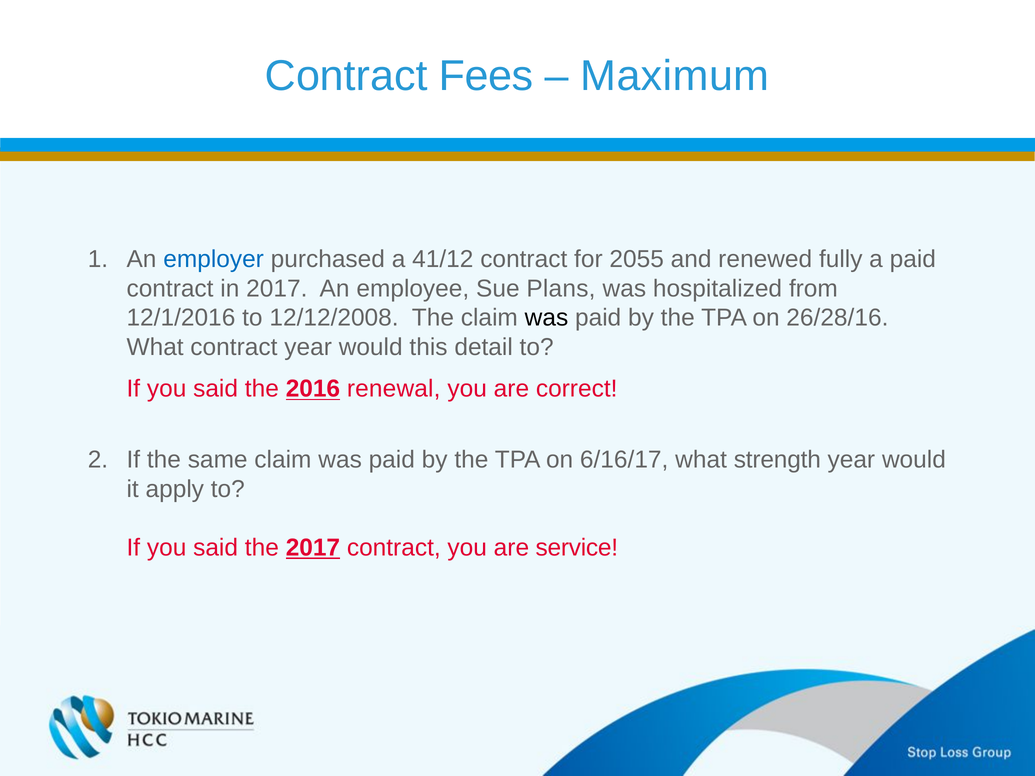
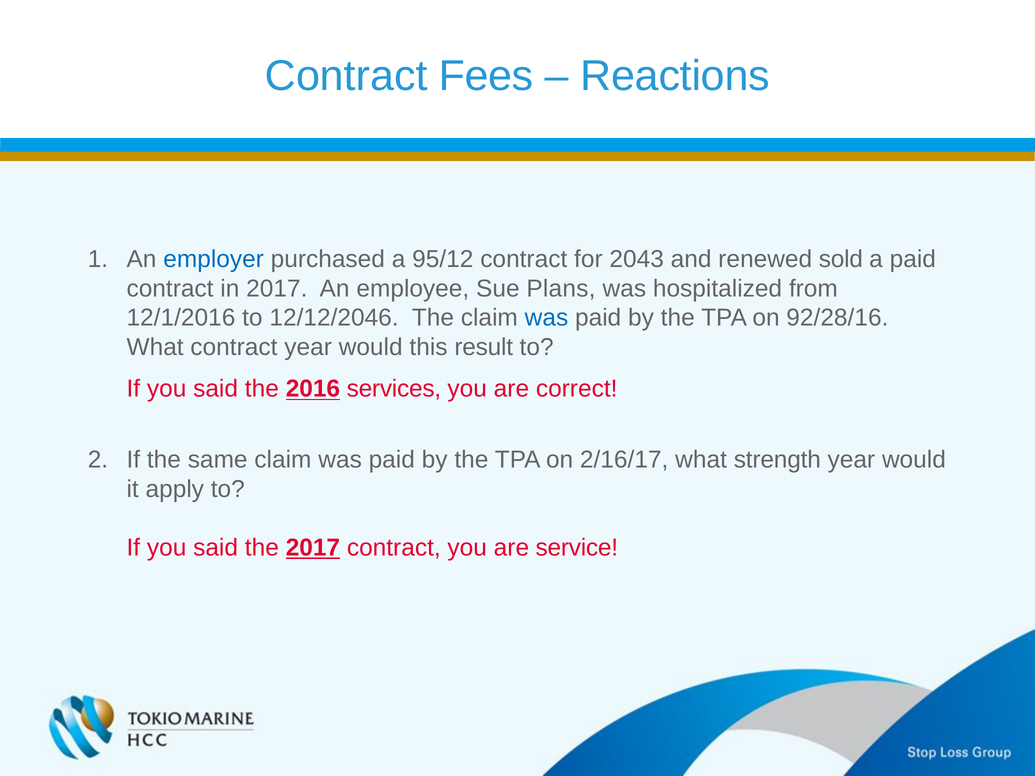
Maximum: Maximum -> Reactions (675, 76)
41/12: 41/12 -> 95/12 (443, 259)
2055: 2055 -> 2043 (637, 259)
fully: fully -> sold (841, 259)
12/12/2008: 12/12/2008 -> 12/12/2046 (334, 318)
was colour: black -> blue (546, 318)
26/28/16: 26/28/16 -> 92/28/16 (837, 318)
detail: detail -> result (484, 347)
renewal: renewal -> services (394, 389)
6/16/17: 6/16/17 -> 2/16/17 (624, 460)
